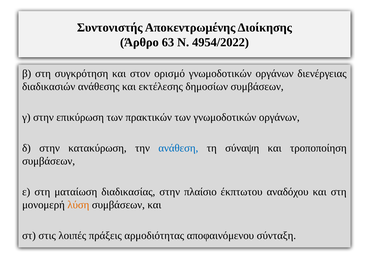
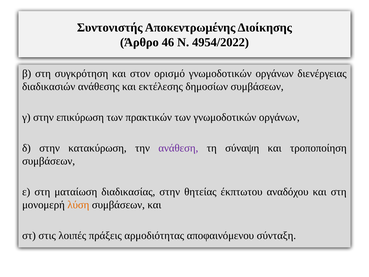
63: 63 -> 46 (168, 42)
ανάθεση colour: blue -> purple (178, 148)
πλαίσιο: πλαίσιο -> θητείας (200, 192)
